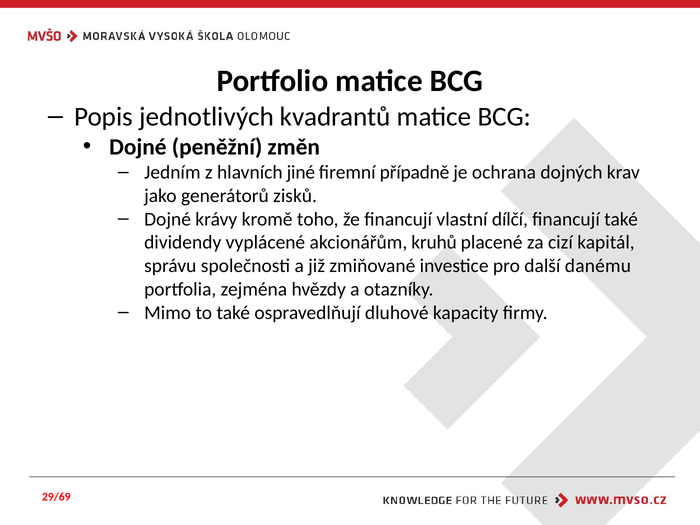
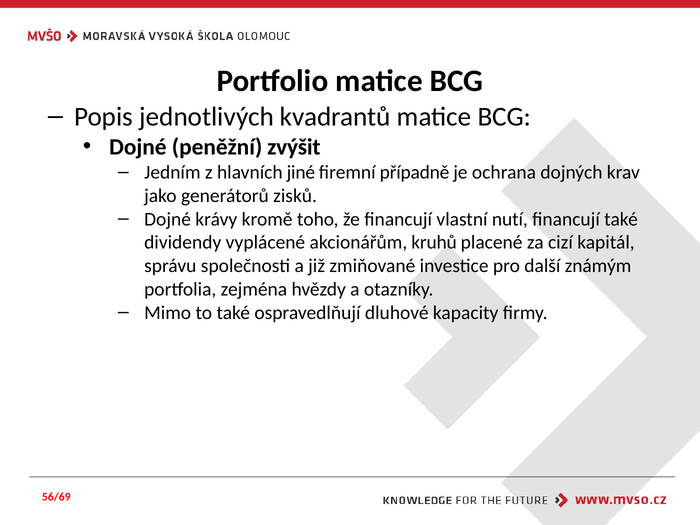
změn: změn -> zvýšit (294, 147)
dílčí: dílčí -> nutí (510, 219)
danému: danému -> známým (598, 266)
29/69: 29/69 -> 56/69 (56, 497)
